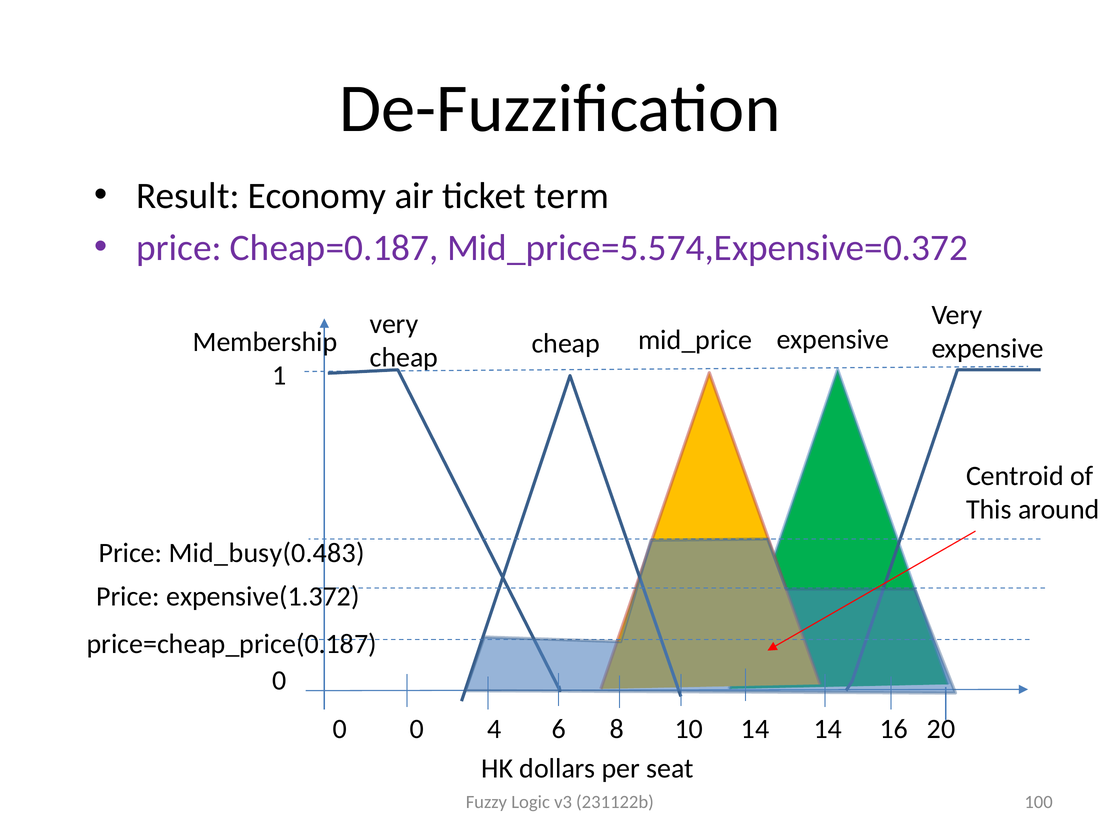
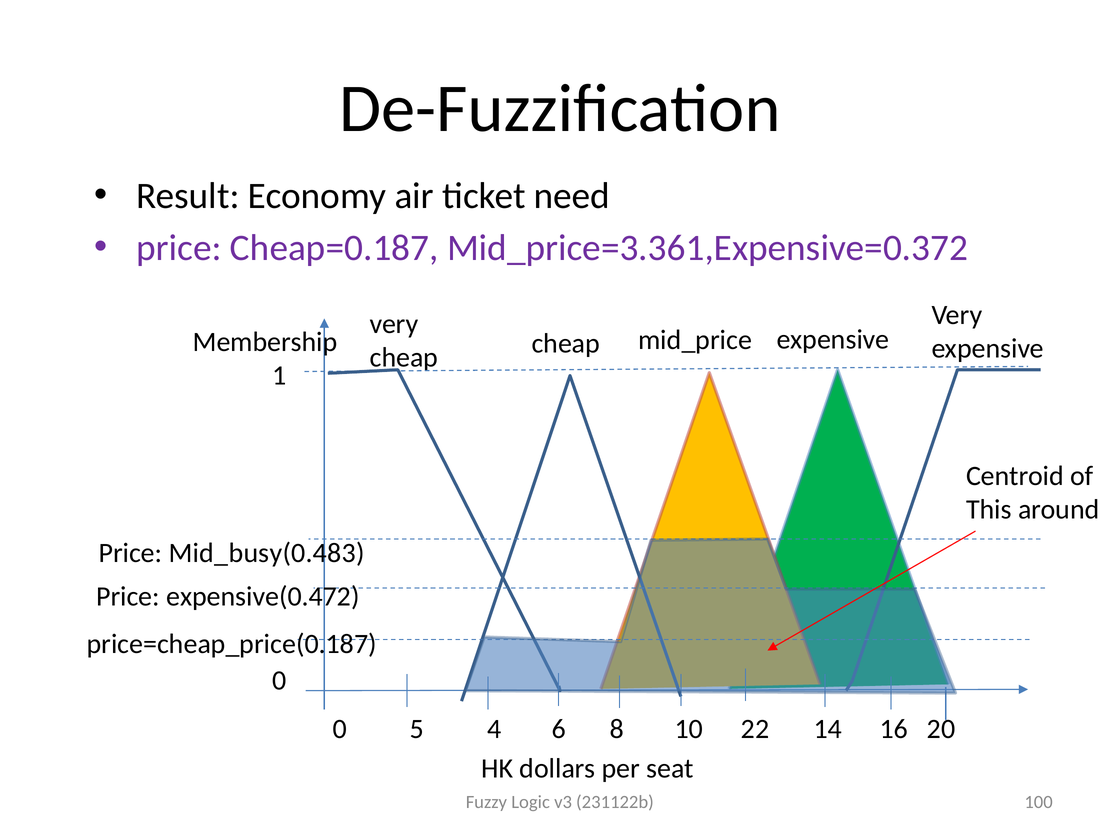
term: term -> need (572, 196)
Mid_price=5.574,Expensive=0.372: Mid_price=5.574,Expensive=0.372 -> Mid_price=3.361,Expensive=0.372 (707, 248)
expensive(1.372: expensive(1.372 -> expensive(0.472 (263, 597)
0 0: 0 -> 5 (417, 729)
10 14: 14 -> 22 (755, 729)
